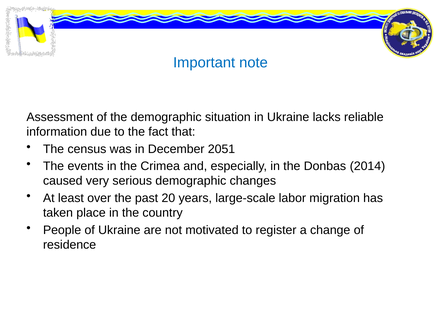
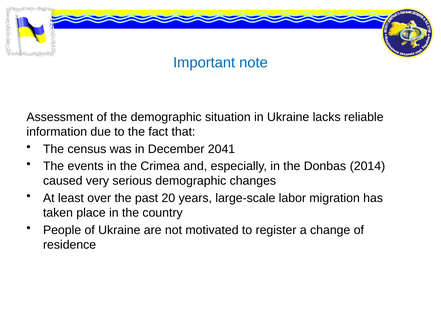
2051: 2051 -> 2041 (222, 149)
